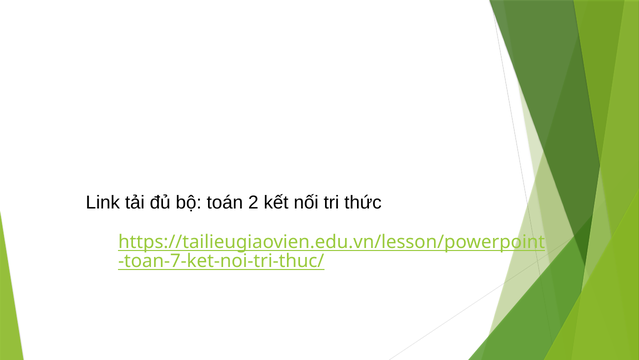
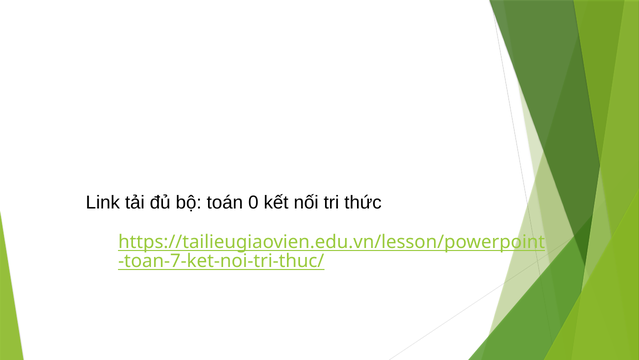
2: 2 -> 0 (253, 202)
